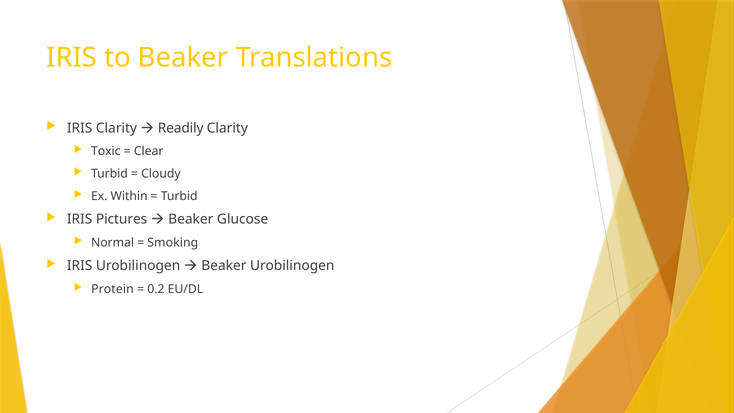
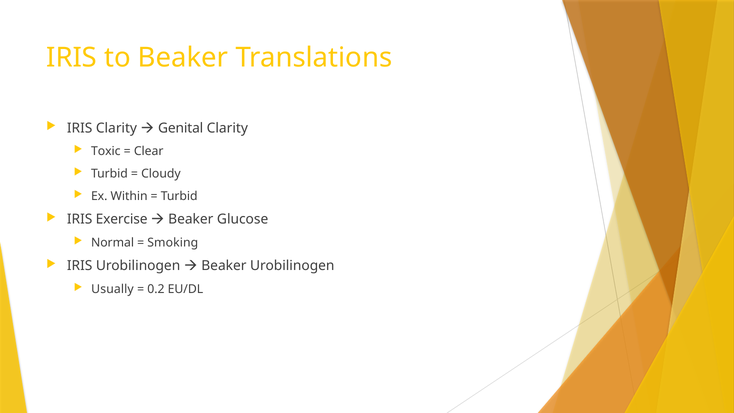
Readily: Readily -> Genital (181, 128)
Pictures: Pictures -> Exercise (122, 219)
Protein: Protein -> Usually (112, 289)
